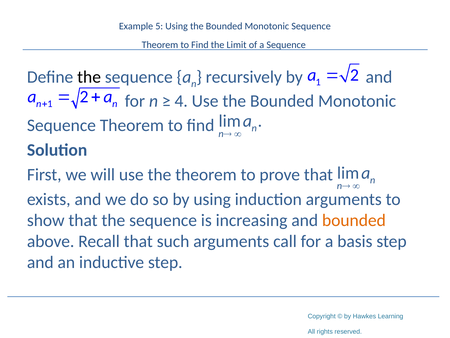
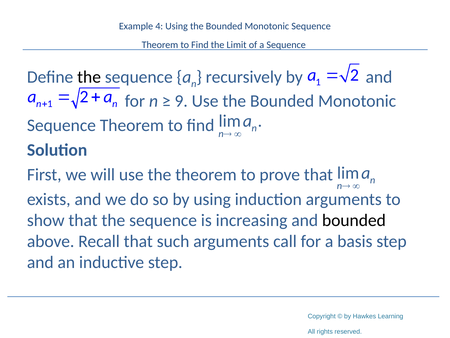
5: 5 -> 4 (159, 26)
4: 4 -> 9 (181, 101)
bounded colour: orange -> black (354, 220)
